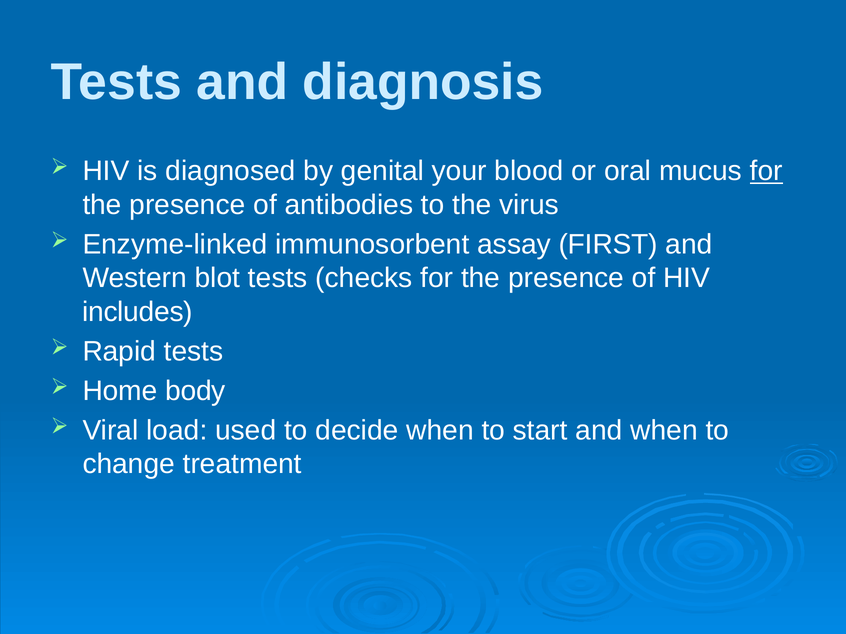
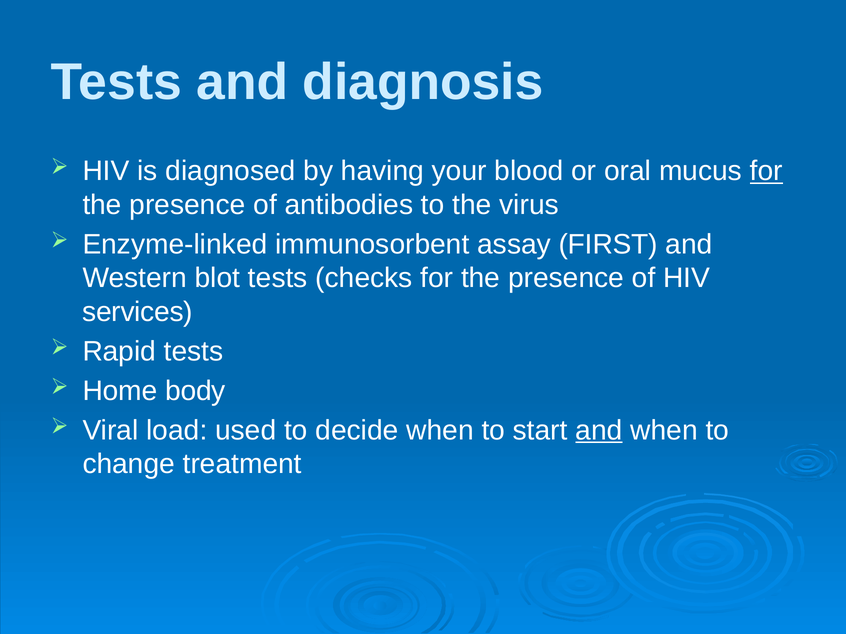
genital: genital -> having (383, 171)
includes: includes -> services (137, 312)
and underline: none -> present (599, 431)
